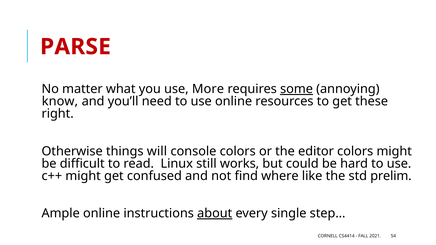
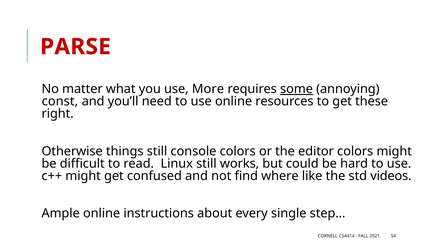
know: know -> const (60, 101)
things will: will -> still (157, 151)
prelim: prelim -> videos (391, 176)
about underline: present -> none (215, 214)
